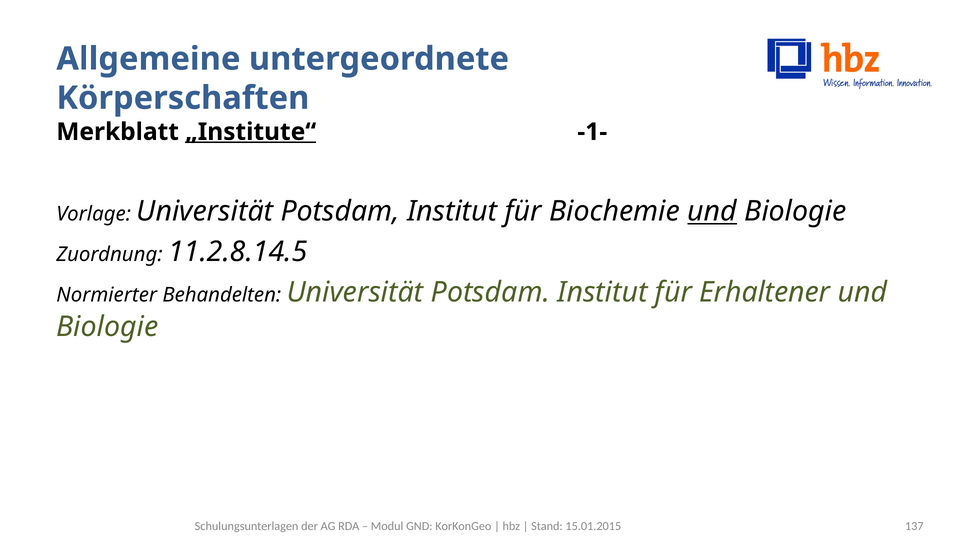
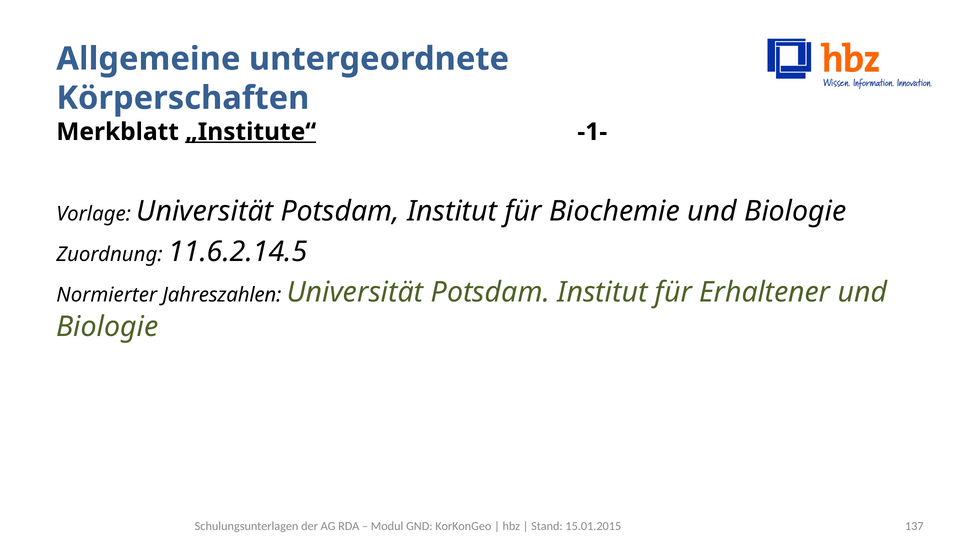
und underline: present -> none (712, 212)
11.2.8.14.5: 11.2.8.14.5 -> 11.6.2.14.5 (238, 252)
Behandelten: Behandelten -> Jahreszahlen (222, 295)
